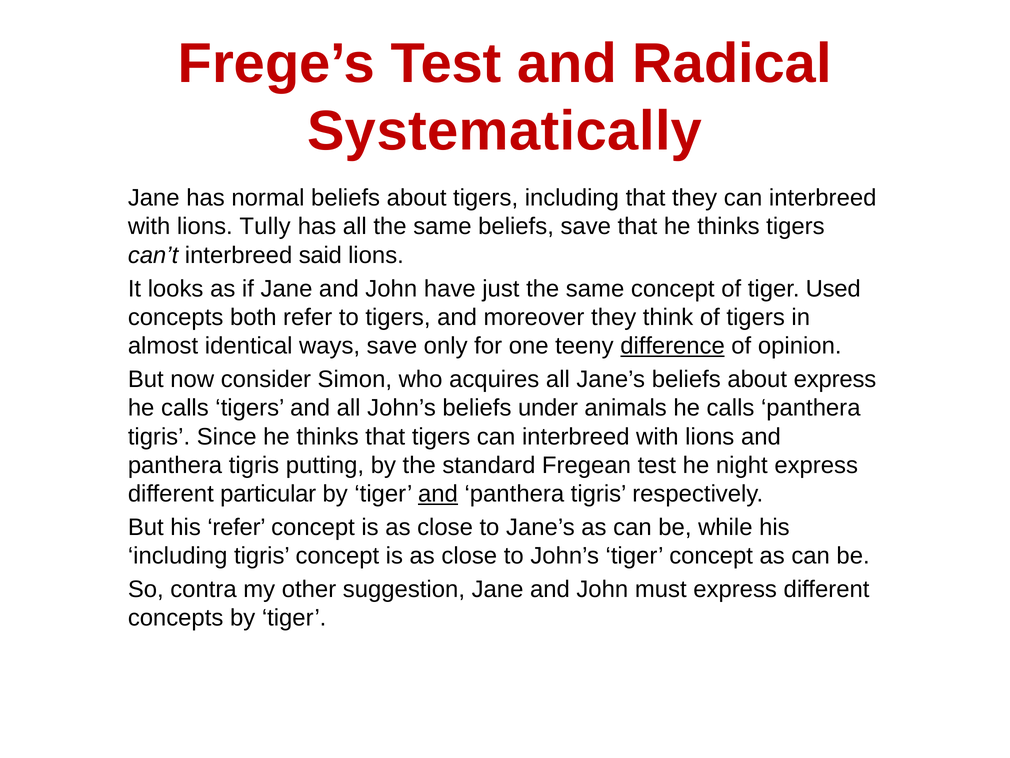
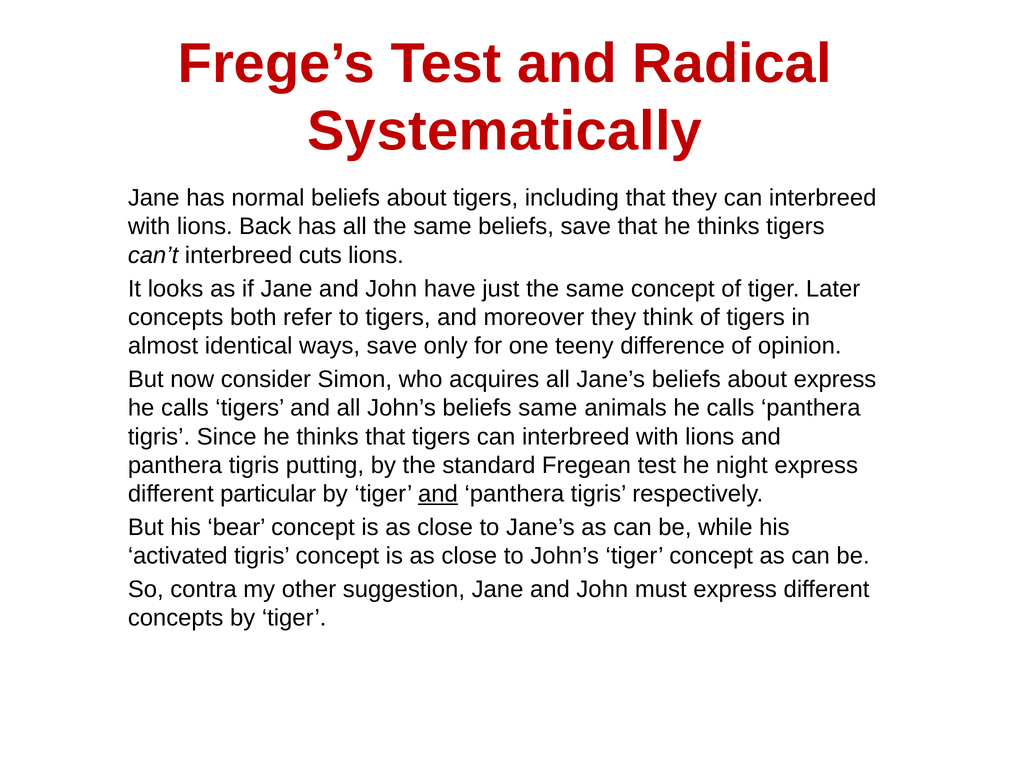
Tully: Tully -> Back (265, 226)
said: said -> cuts (320, 255)
Used: Used -> Later (833, 288)
difference underline: present -> none (673, 346)
beliefs under: under -> same (548, 408)
his refer: refer -> bear (236, 527)
including: including -> activated (178, 556)
